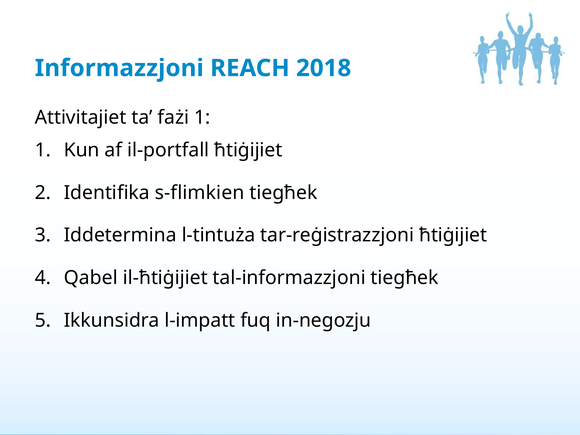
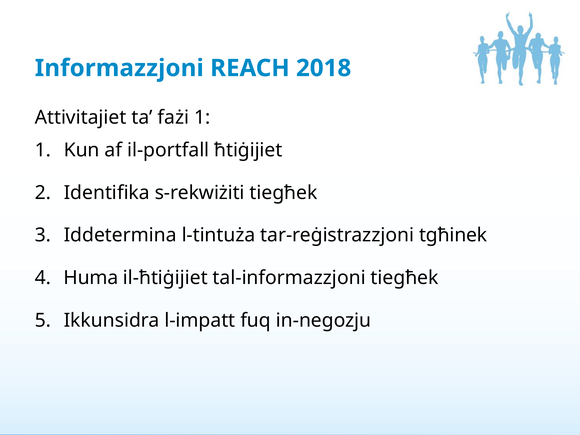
s-flimkien: s-flimkien -> s-rekwiżiti (200, 193)
tar-reġistrazzjoni ħtiġijiet: ħtiġijiet -> tgħinek (453, 235)
Qabel: Qabel -> Huma (91, 278)
